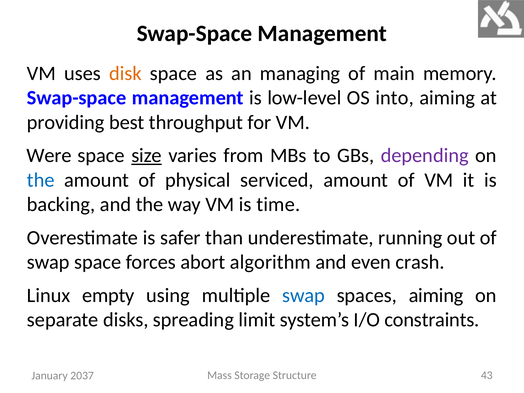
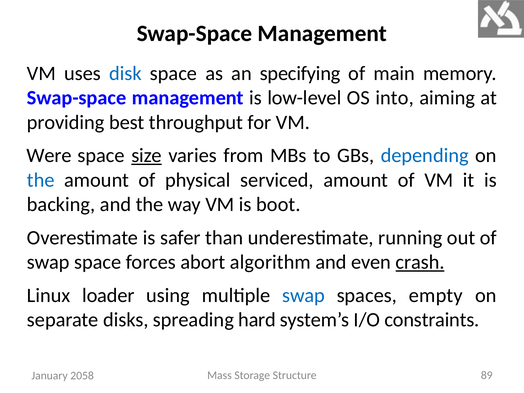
disk colour: orange -> blue (125, 73)
managing: managing -> specifying (300, 73)
depending colour: purple -> blue (425, 156)
time: time -> boot (278, 205)
crash underline: none -> present (420, 262)
empty: empty -> loader (108, 295)
spaces aiming: aiming -> empty (436, 295)
limit: limit -> hard (257, 320)
43: 43 -> 89 (487, 375)
2037: 2037 -> 2058 (82, 376)
